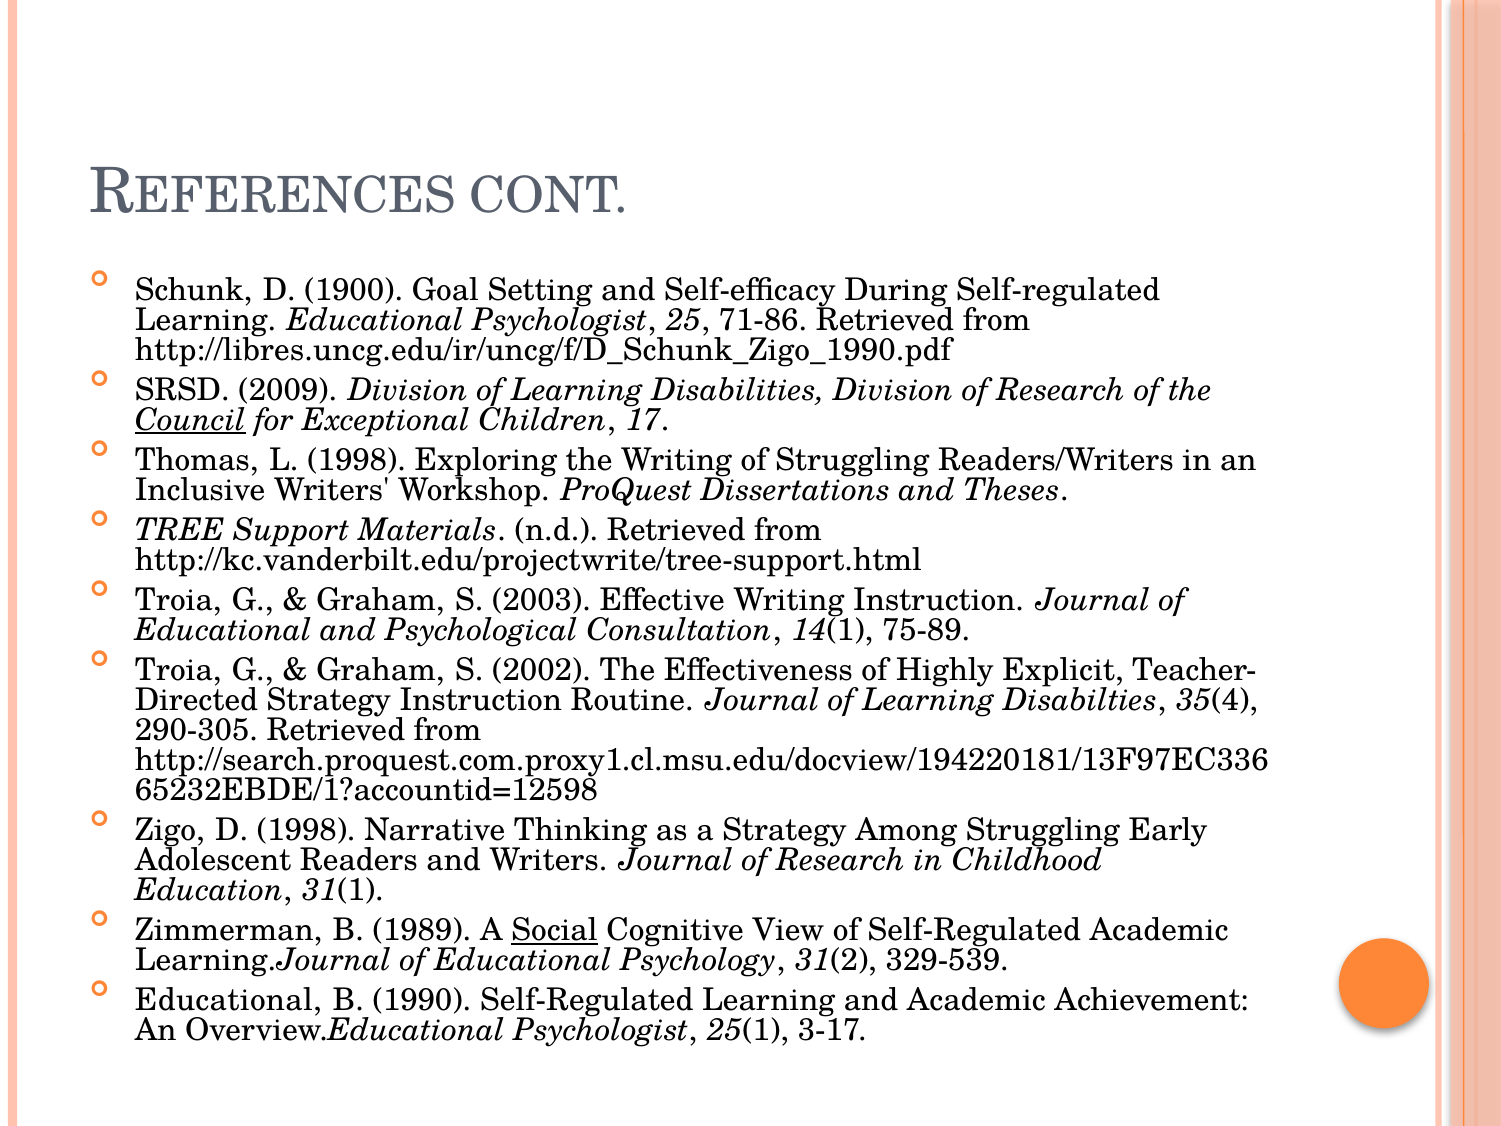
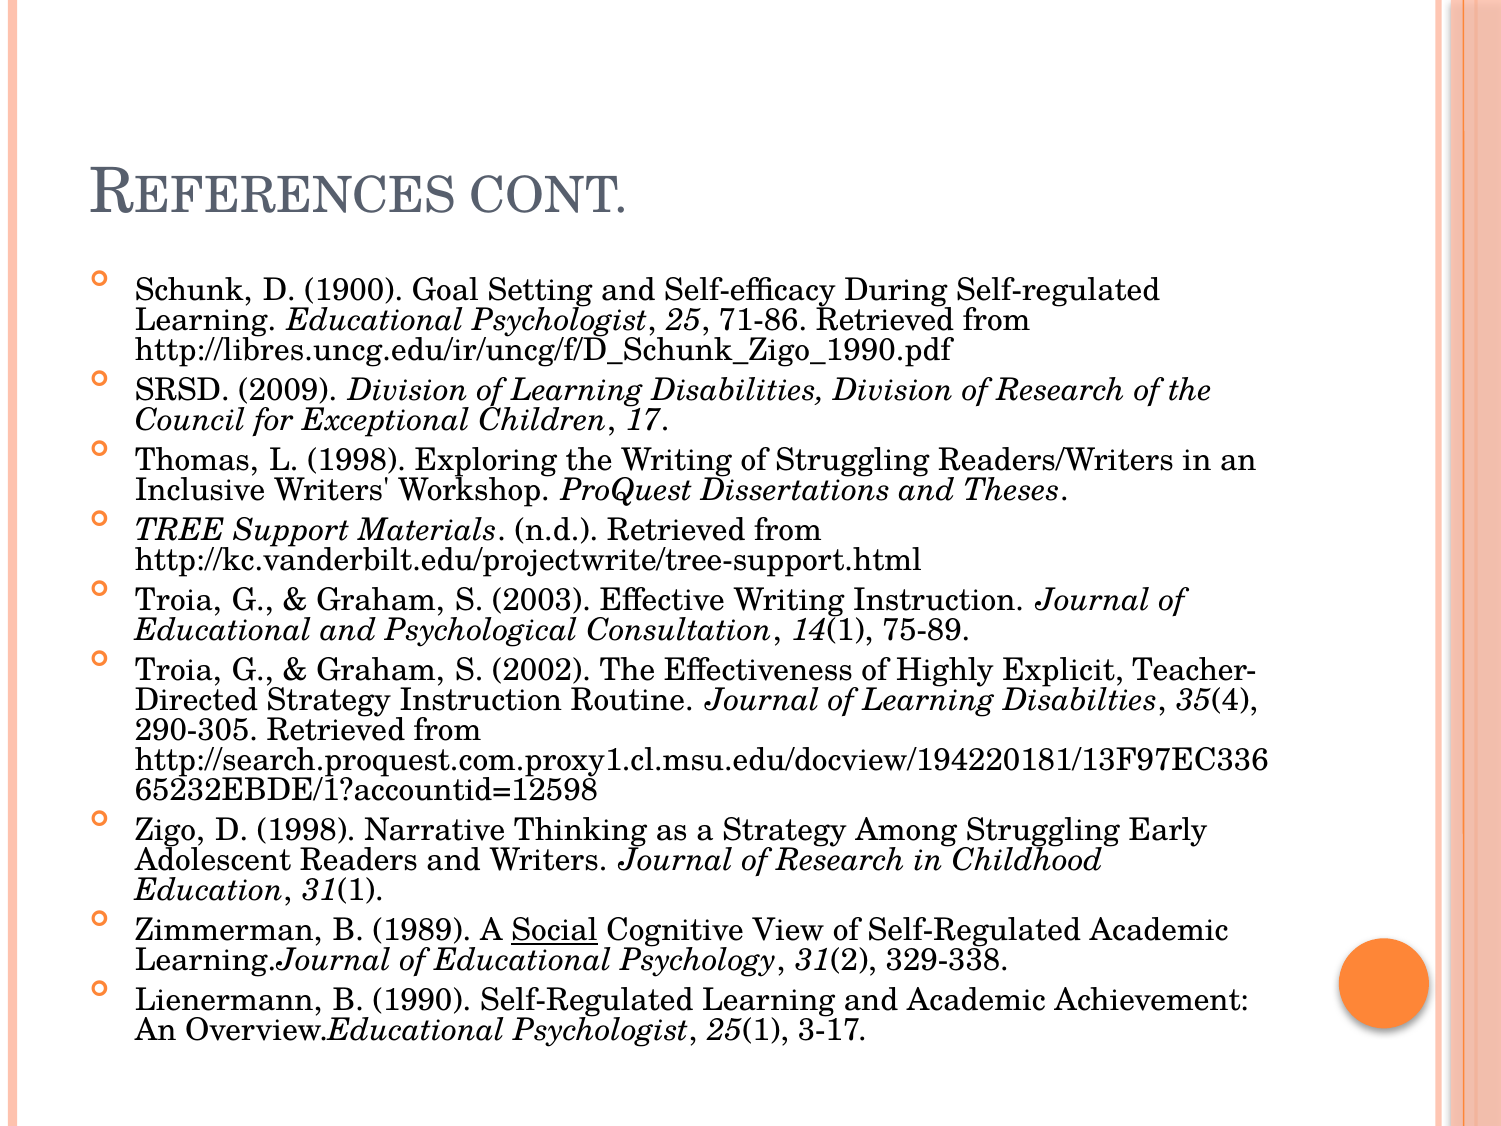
Council underline: present -> none (190, 420)
329-539: 329-539 -> 329-338 (947, 960)
Educational: Educational -> Lienermann (229, 1000)
